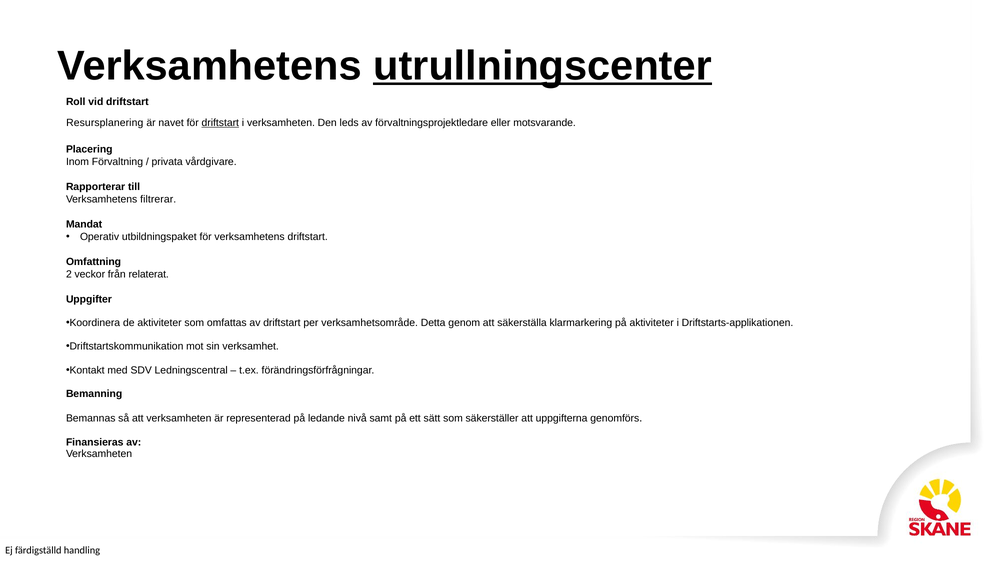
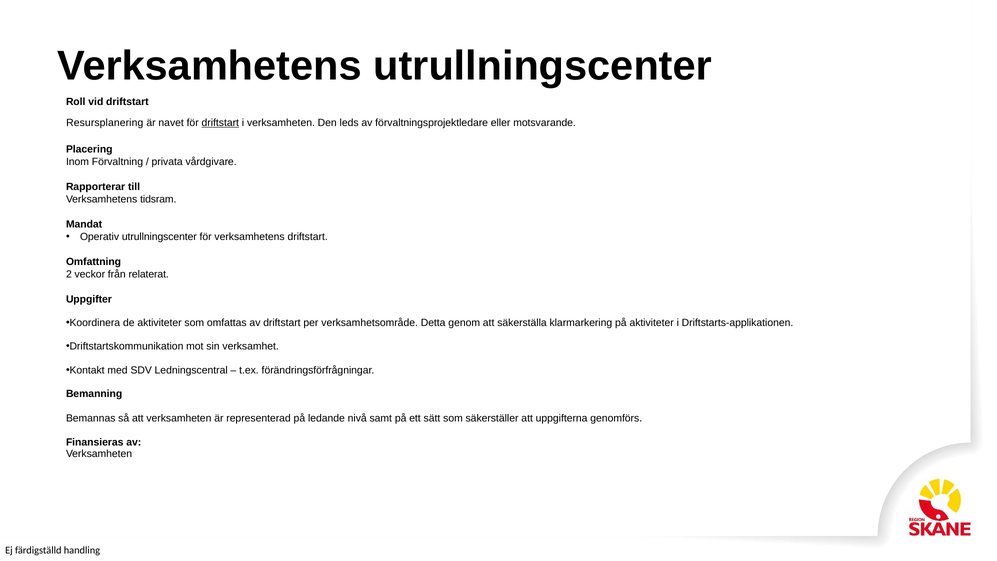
utrullningscenter underline: present -> none (543, 66)
filtrerar: filtrerar -> tidsram (158, 199)
Operativ utbildningspaket: utbildningspaket -> utrullningscenter (159, 237)
